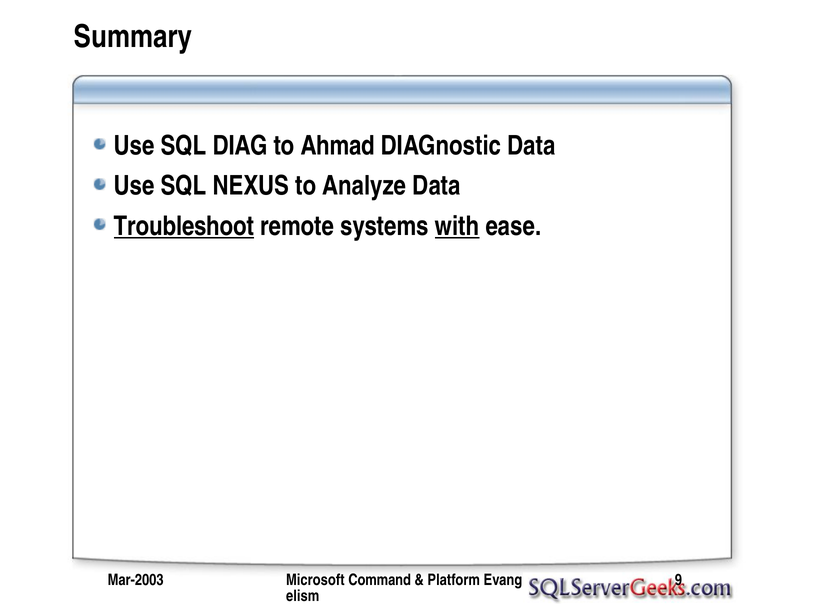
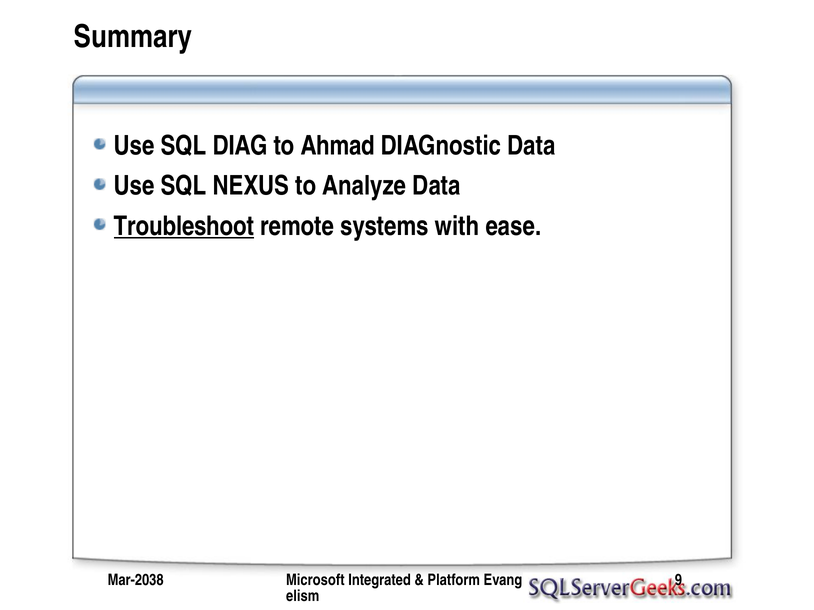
with underline: present -> none (457, 226)
Mar-2003: Mar-2003 -> Mar-2038 (136, 580)
Command: Command -> Integrated (380, 580)
